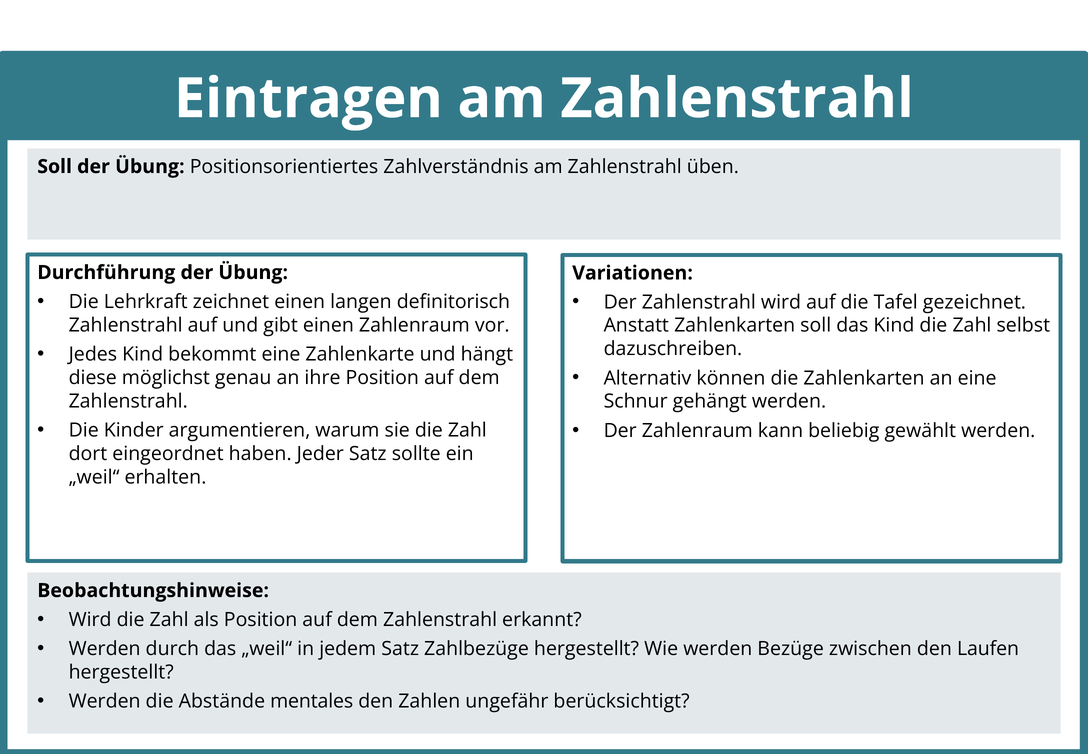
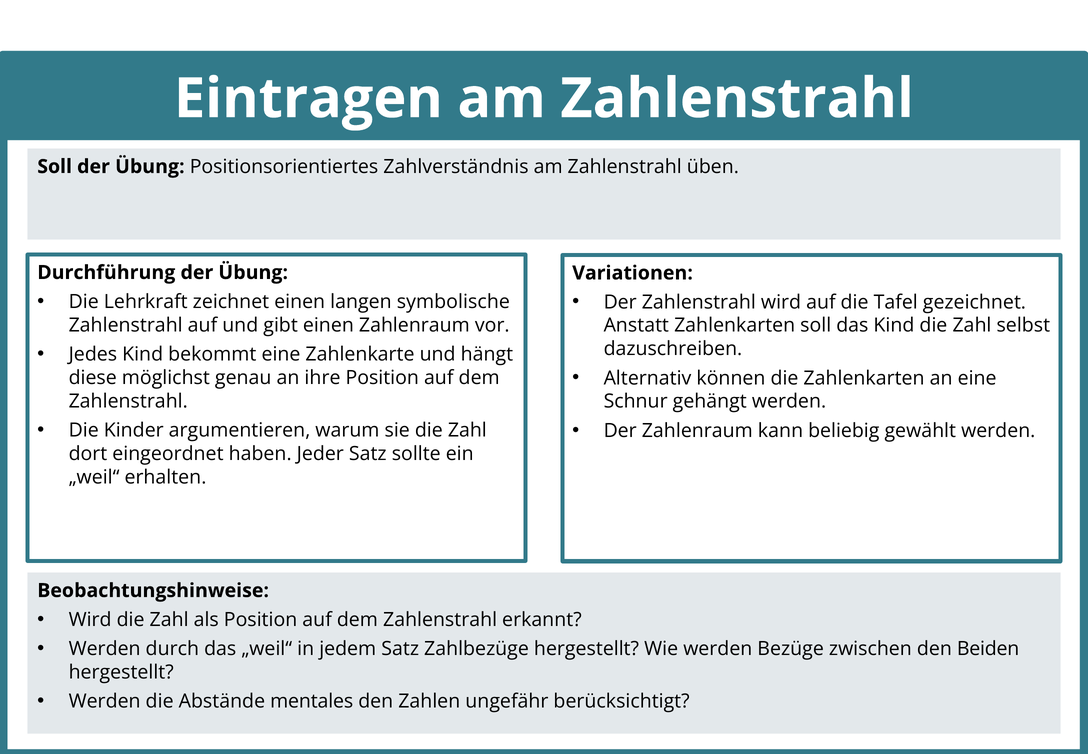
definitorisch: definitorisch -> symbolische (453, 301)
Laufen: Laufen -> Beiden (988, 648)
